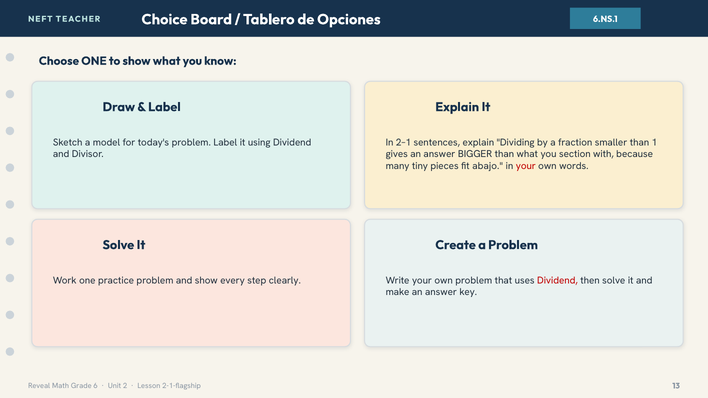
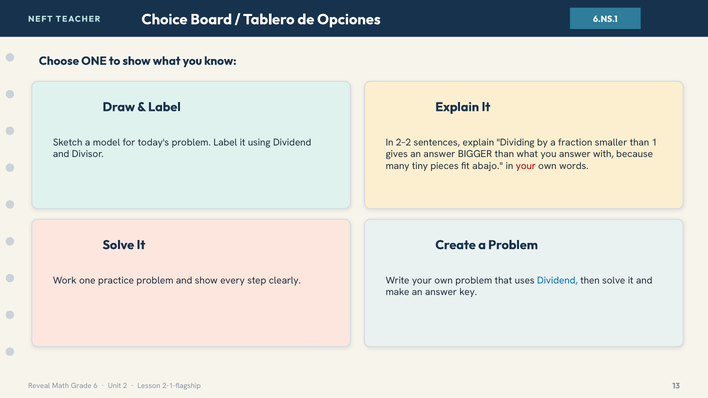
2–1: 2–1 -> 2–2 (404, 142)
you section: section -> answer (575, 154)
Dividend colour: red -> blue (557, 281)
